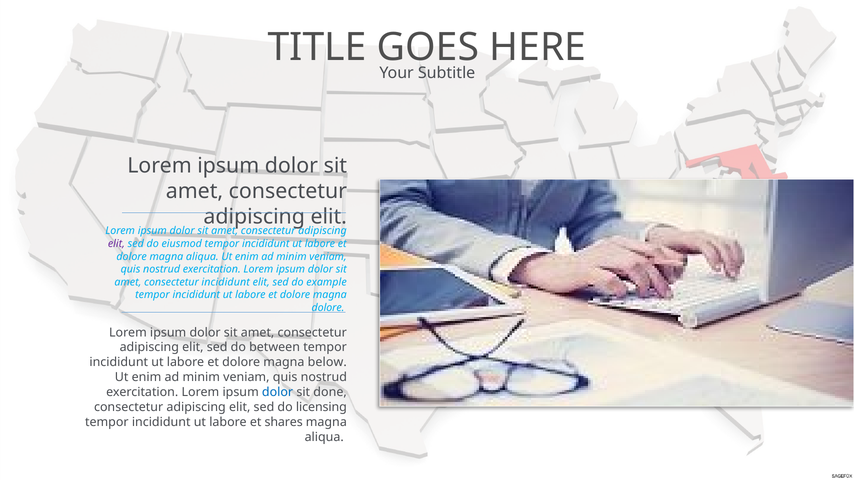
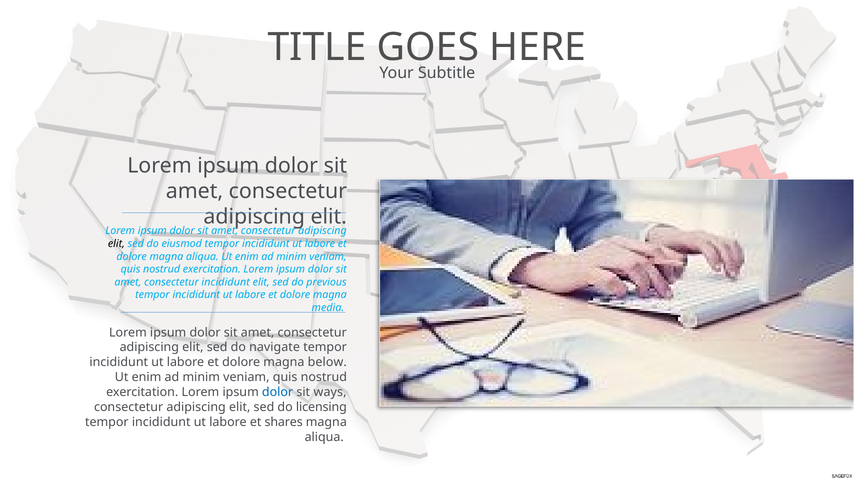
elit colour: purple -> black (116, 244)
example: example -> previous (327, 282)
dolore: dolore -> media (328, 308)
between: between -> navigate (275, 348)
done: done -> ways (330, 392)
